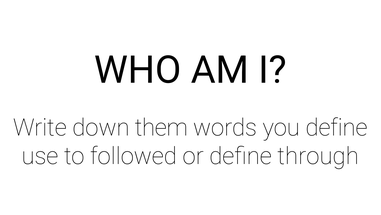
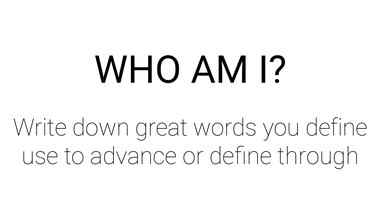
them: them -> great (161, 127)
followed: followed -> advance (134, 156)
